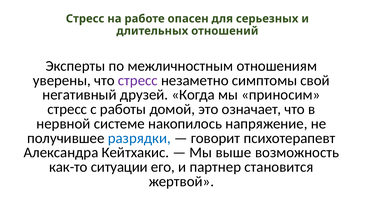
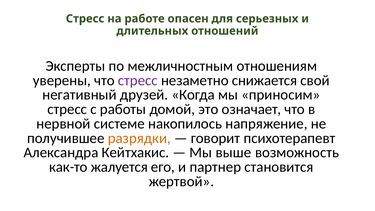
симптомы: симптомы -> снижается (265, 80)
разрядки colour: blue -> orange (139, 138)
ситуации: ситуации -> жалуется (119, 167)
